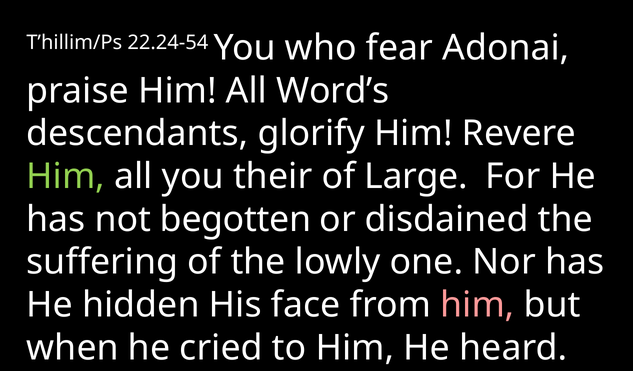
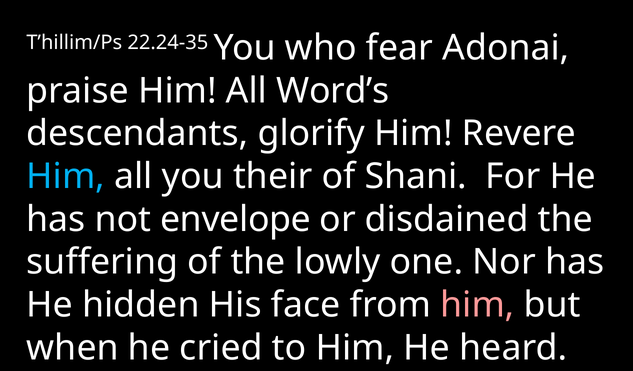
22.24-54: 22.24-54 -> 22.24-35 (168, 43)
Him colour: light green -> light blue (66, 176)
Large: Large -> Shani (416, 176)
begotten: begotten -> envelope (236, 219)
